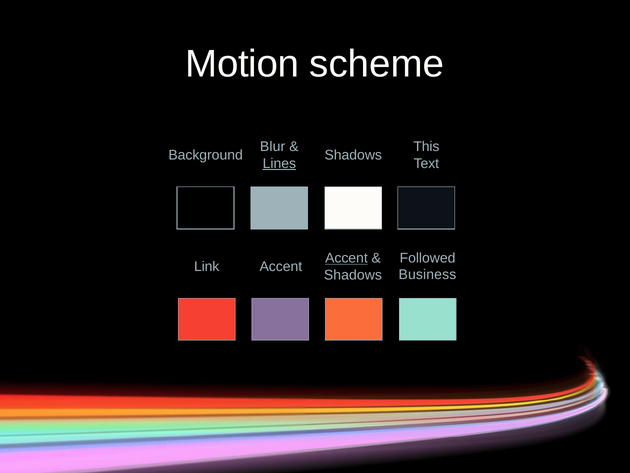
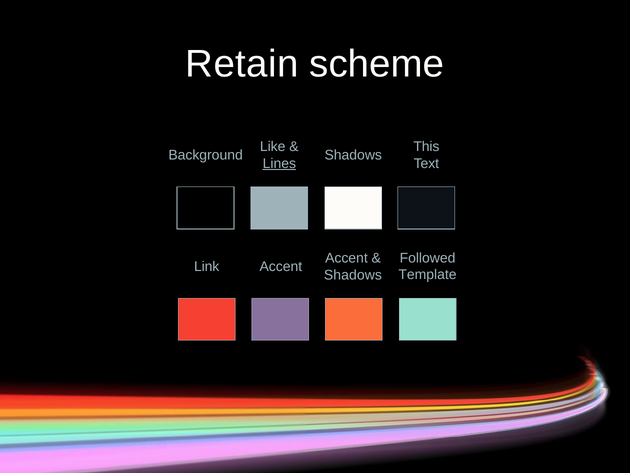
Motion: Motion -> Retain (242, 64)
Blur: Blur -> Like (273, 147)
Accent underline: present -> none (346, 258)
Business: Business -> Template (428, 275)
